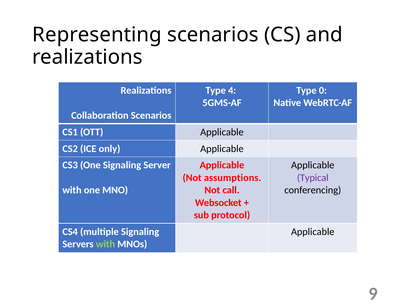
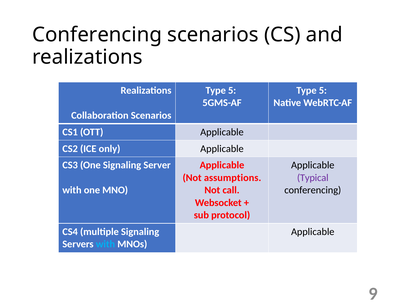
Representing: Representing -> Conferencing (97, 35)
4: 4 -> 5 (232, 91)
0: 0 -> 5 (323, 91)
with colour: light green -> light blue (105, 245)
